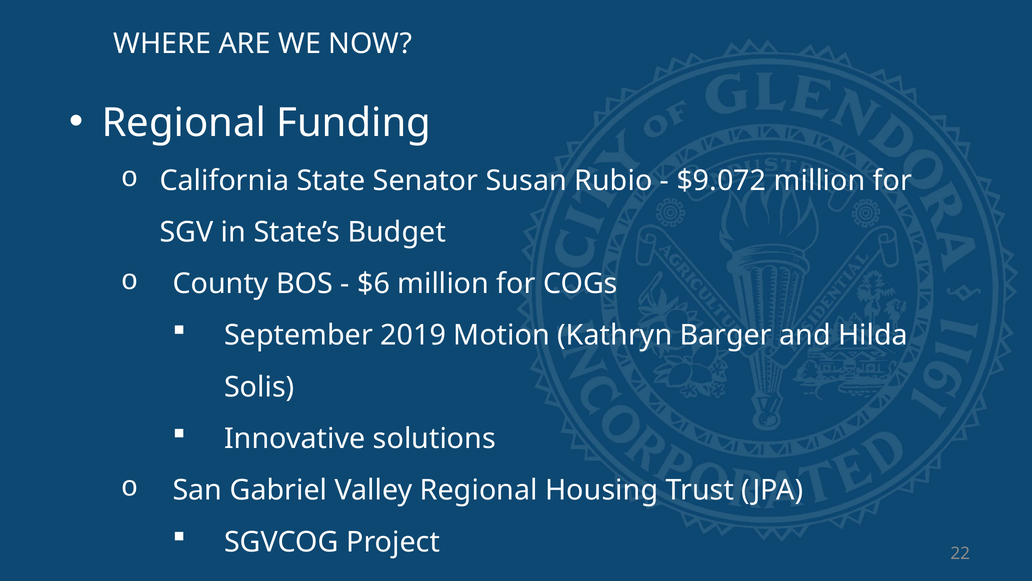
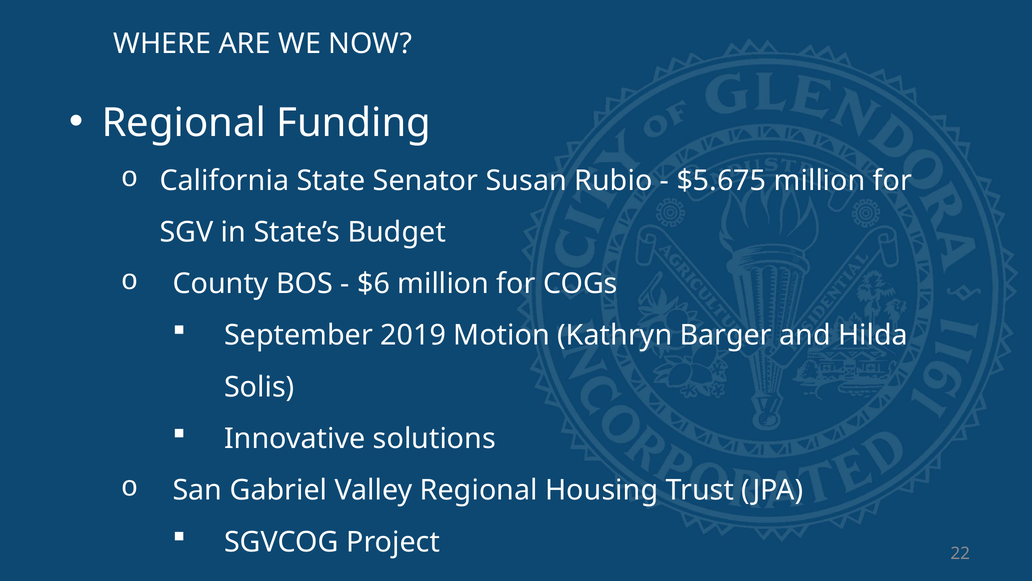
$9.072: $9.072 -> $5.675 (721, 180)
